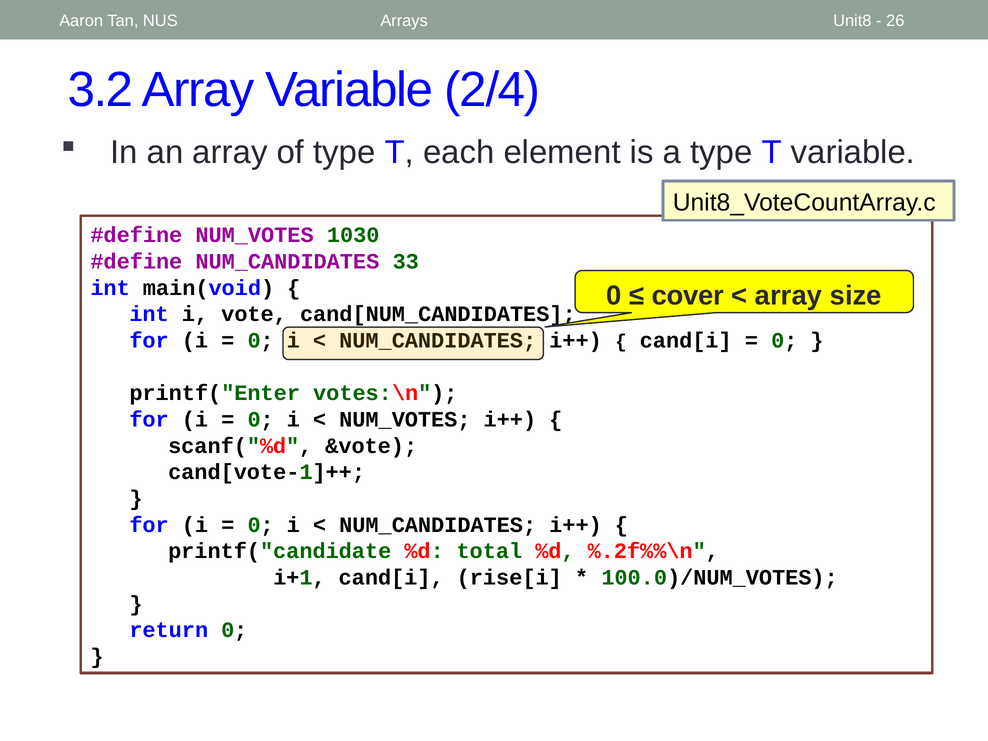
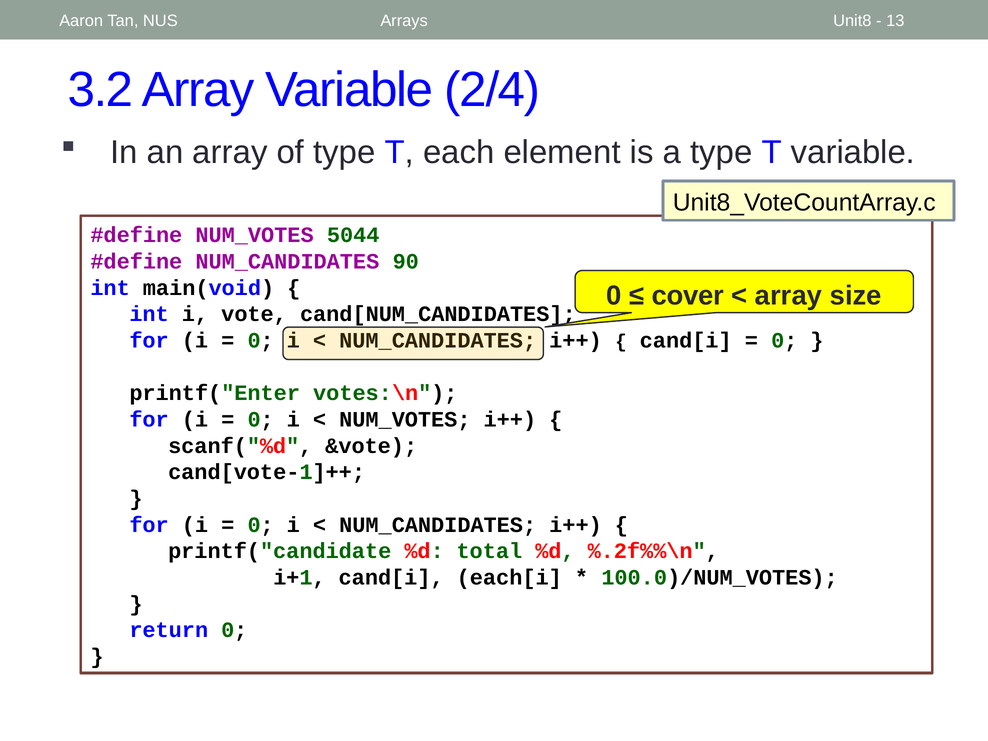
26: 26 -> 13 (895, 21)
1030: 1030 -> 5044 (353, 235)
33: 33 -> 90 (406, 262)
rise[i: rise[i -> each[i (509, 578)
